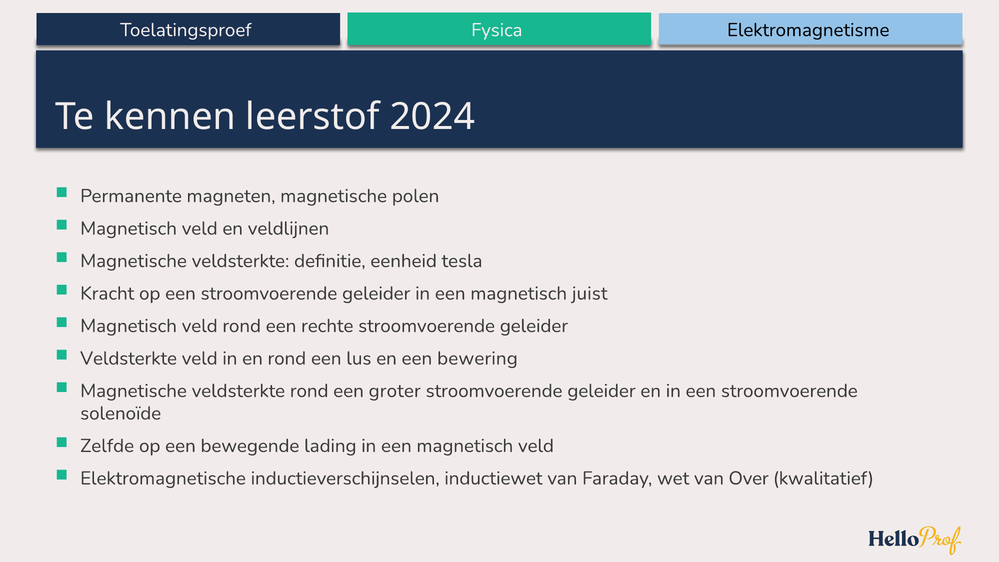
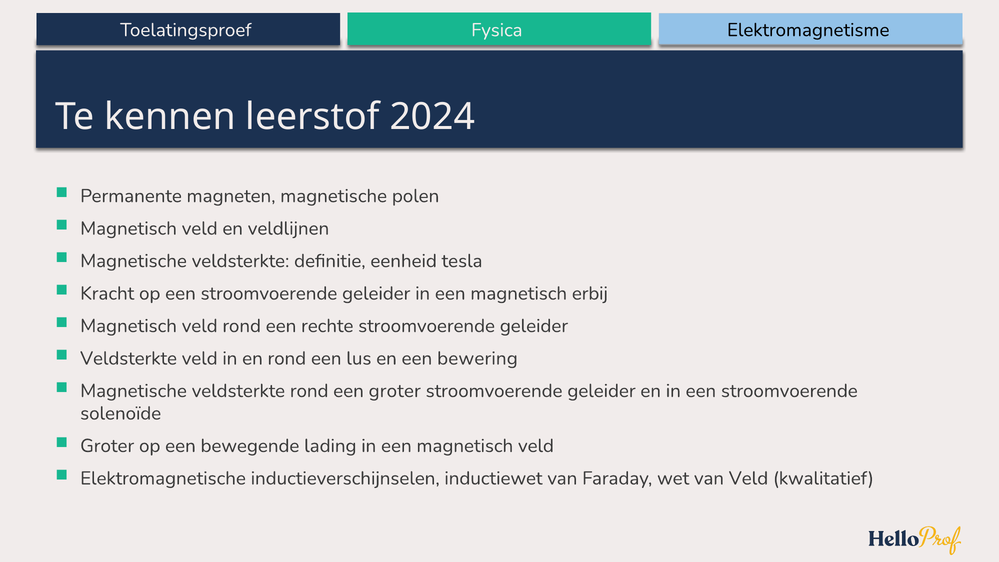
juist: juist -> erbij (590, 293)
Zelfde: Zelfde -> Groter (107, 446)
van Over: Over -> Veld (748, 478)
